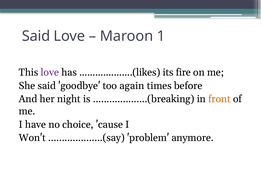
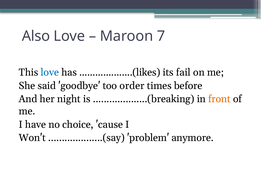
Said: Said -> Also (36, 36)
1: 1 -> 7 (161, 36)
love colour: purple -> blue (50, 72)
fire: fire -> fail (183, 72)
again: again -> order (132, 86)
